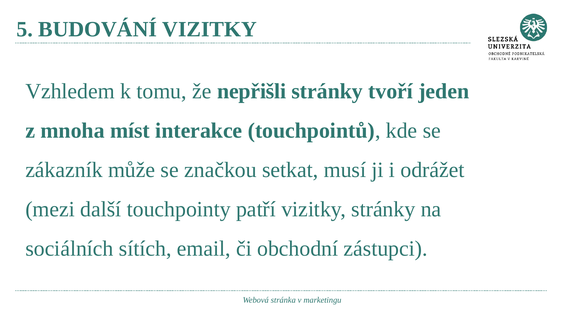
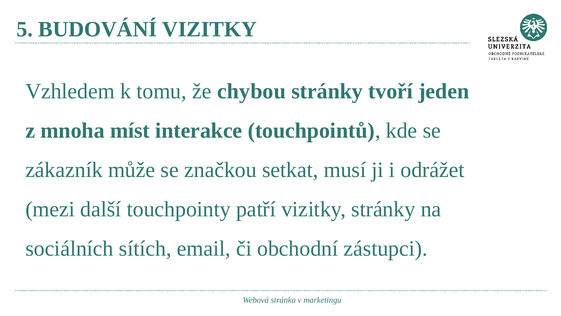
nepřišli: nepřišli -> chybou (252, 91)
